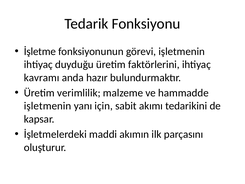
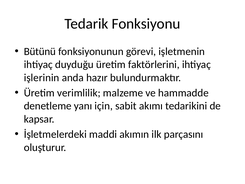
İşletme: İşletme -> Bütünü (40, 51)
kavramı: kavramı -> işlerinin (42, 78)
işletmenin: işletmenin -> denetleme (48, 106)
